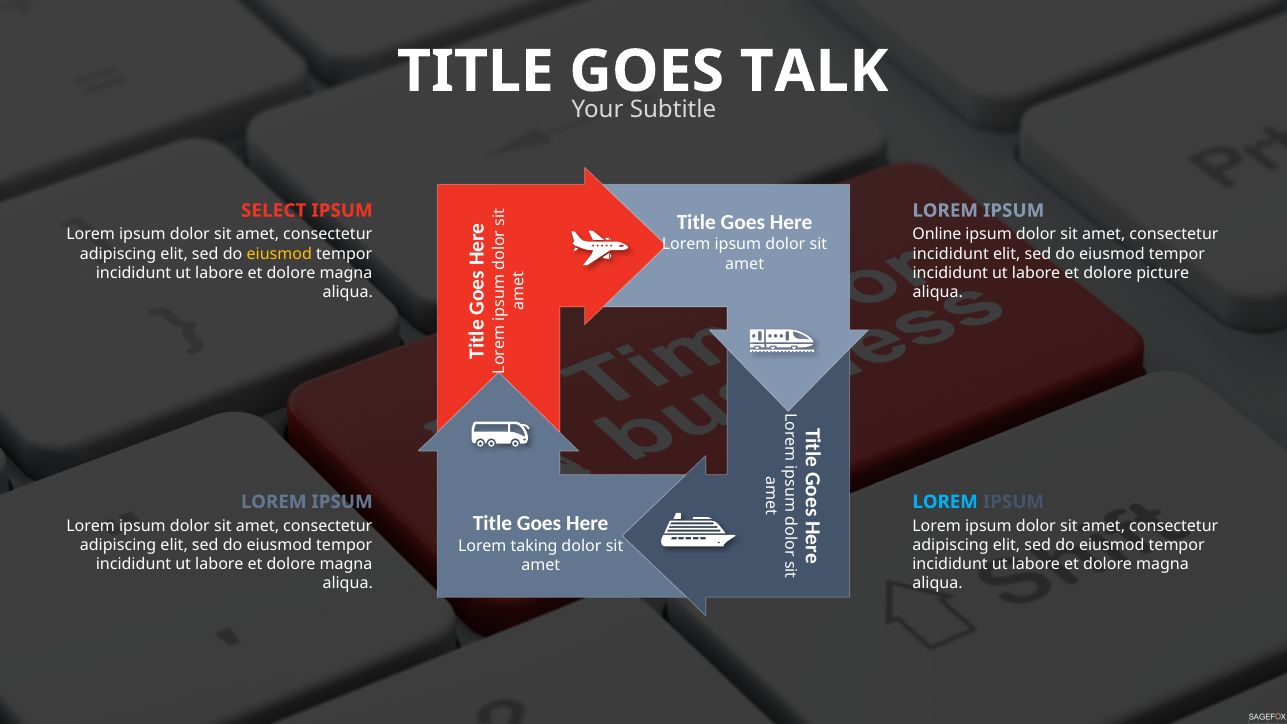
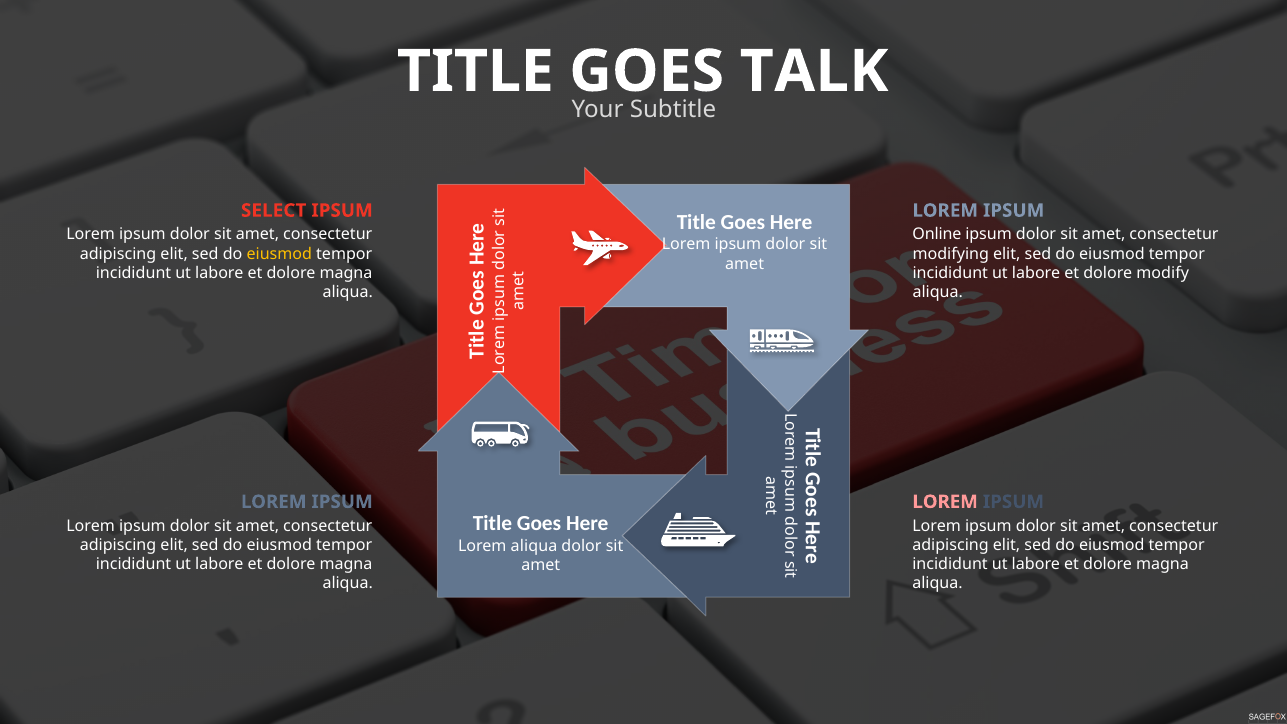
incididunt: incididunt -> modifying (951, 254)
picture: picture -> modify (1163, 273)
LOREM colour: light blue -> pink (945, 502)
Lorem taking: taking -> aliqua (534, 546)
